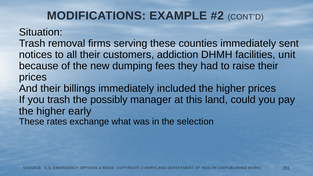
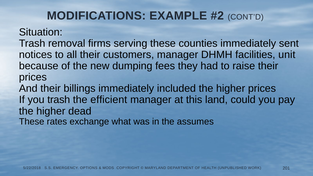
customers addiction: addiction -> manager (178, 55)
possibly: possibly -> efficient (109, 100)
early: early -> dead (80, 111)
selection: selection -> assumes (195, 122)
